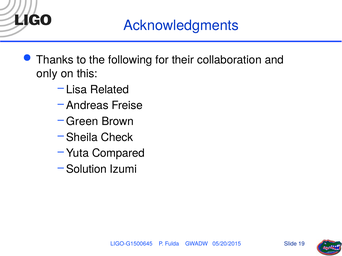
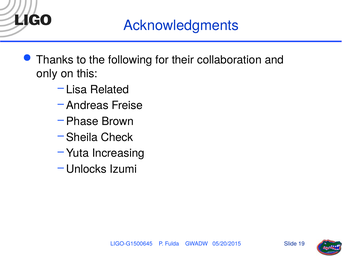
Green: Green -> Phase (82, 122)
Compared: Compared -> Increasing (118, 154)
Solution: Solution -> Unlocks (86, 169)
